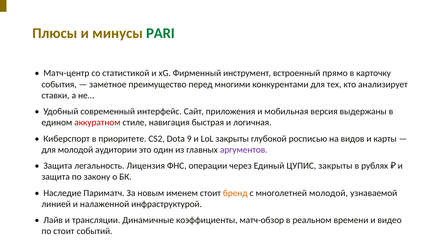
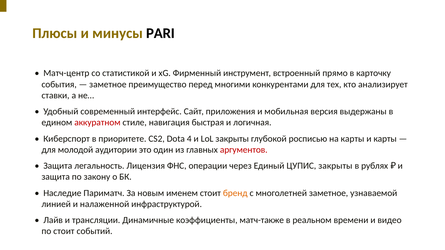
PARI colour: green -> black (160, 33)
9: 9 -> 4 (189, 139)
на видов: видов -> карты (352, 139)
аргументов colour: purple -> red (244, 150)
многолетней молодой: молодой -> заметное (329, 193)
матч-обзор: матч-обзор -> матч-также (262, 220)
